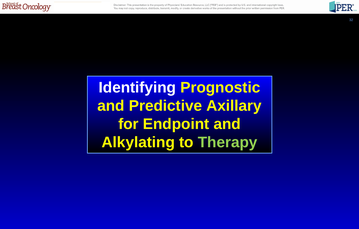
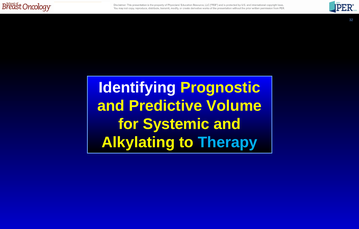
Axillary: Axillary -> Volume (234, 106)
Endpoint: Endpoint -> Systemic (176, 124)
Therapy colour: light green -> light blue (228, 142)
